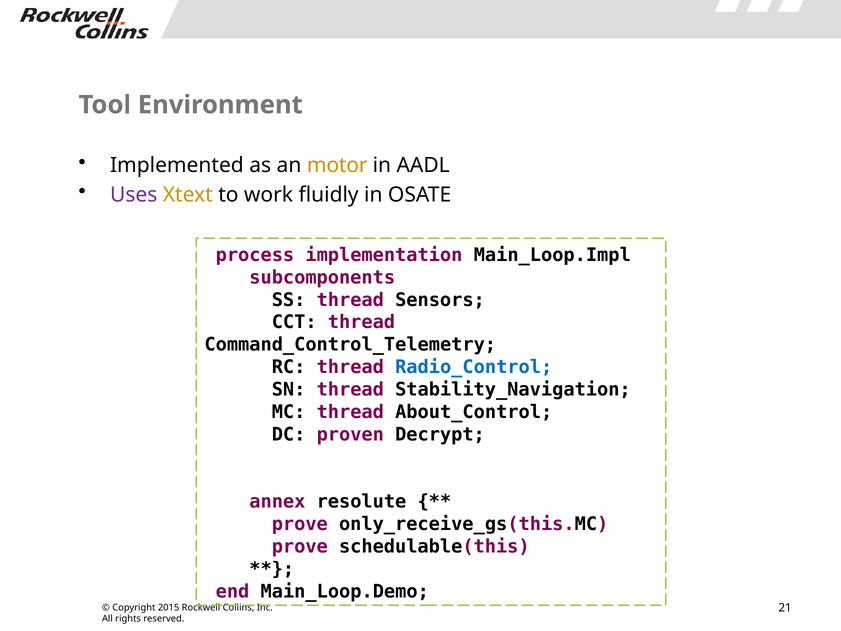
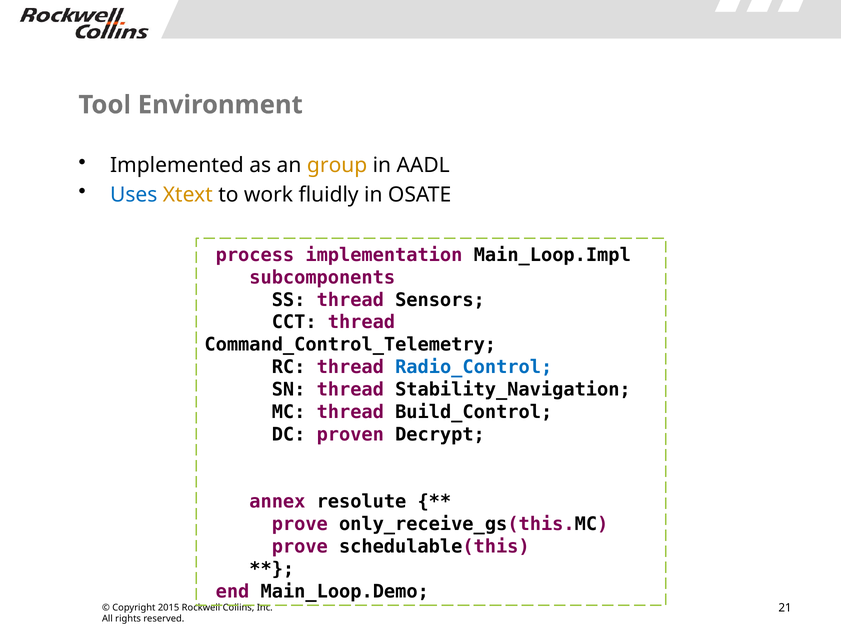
motor: motor -> group (337, 165)
Uses colour: purple -> blue (134, 195)
About_Control: About_Control -> Build_Control (474, 412)
